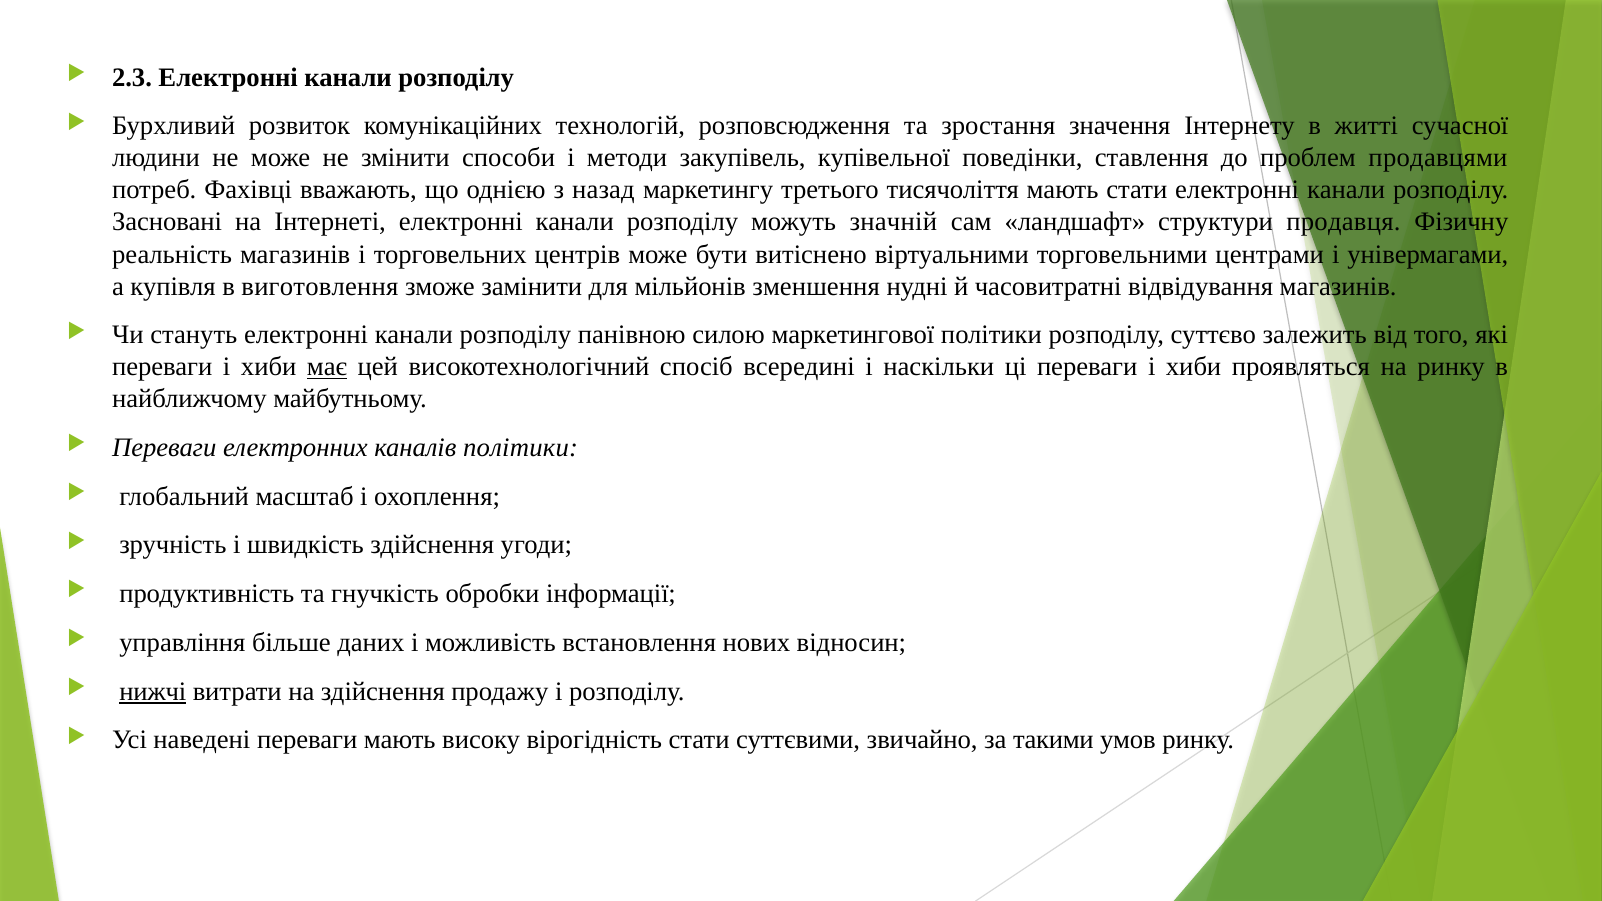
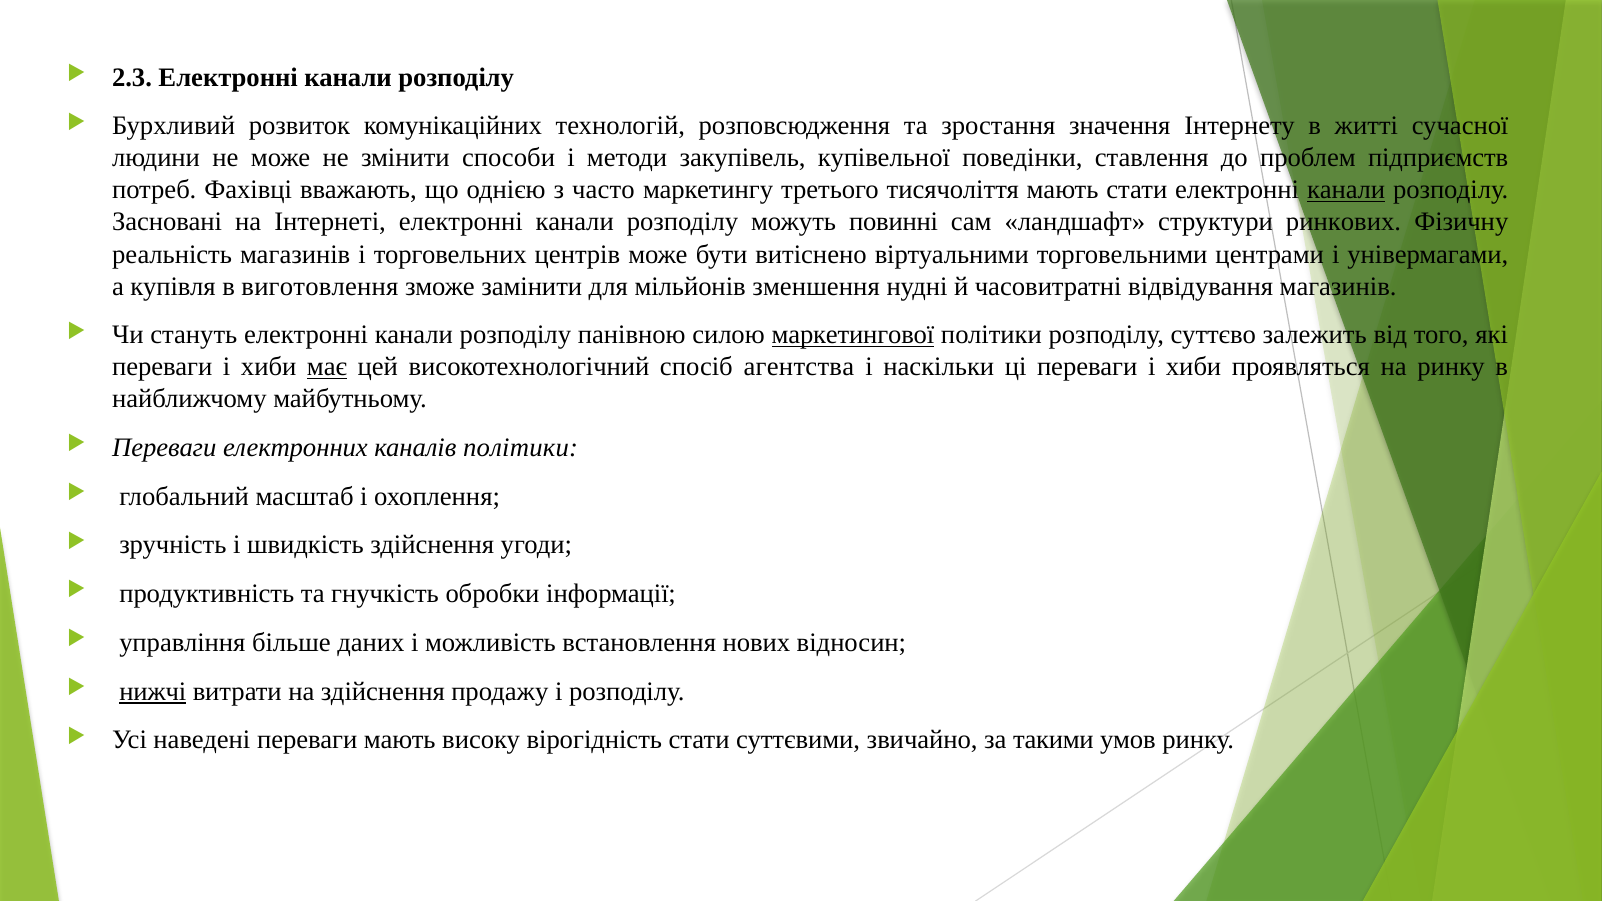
продавцями: продавцями -> підприємств (1438, 158)
назад: назад -> часто (603, 190)
канали underline: none -> present (1346, 190)
значній: значній -> повинні (894, 222)
продавця: продавця -> ринкових (1344, 222)
маркетингової underline: none -> present (853, 335)
всередині: всередині -> агентства (799, 367)
